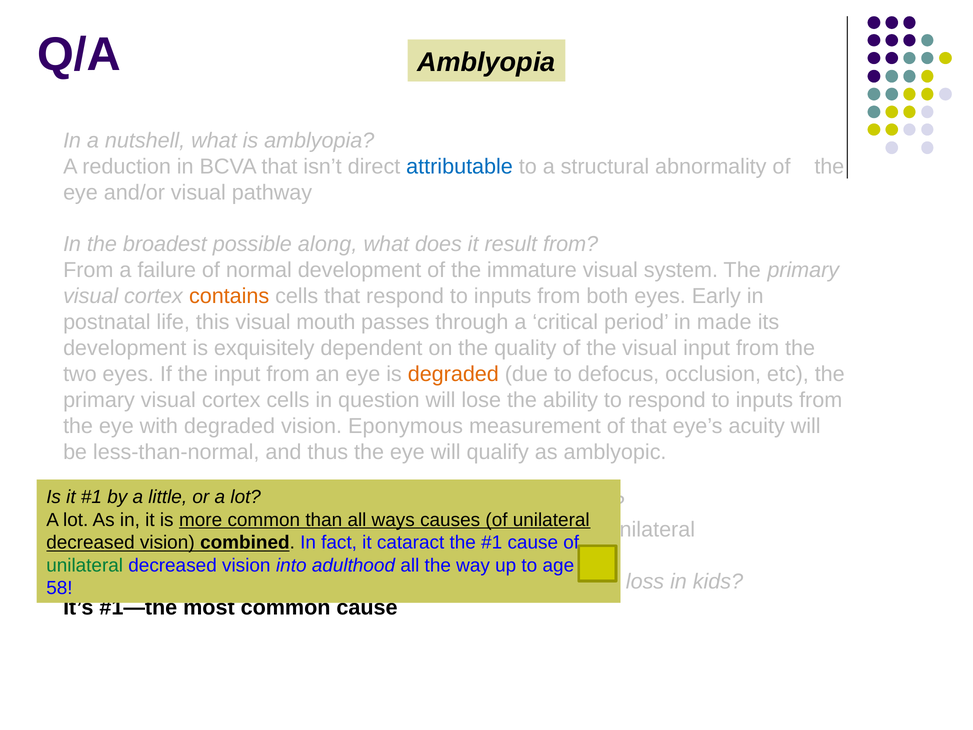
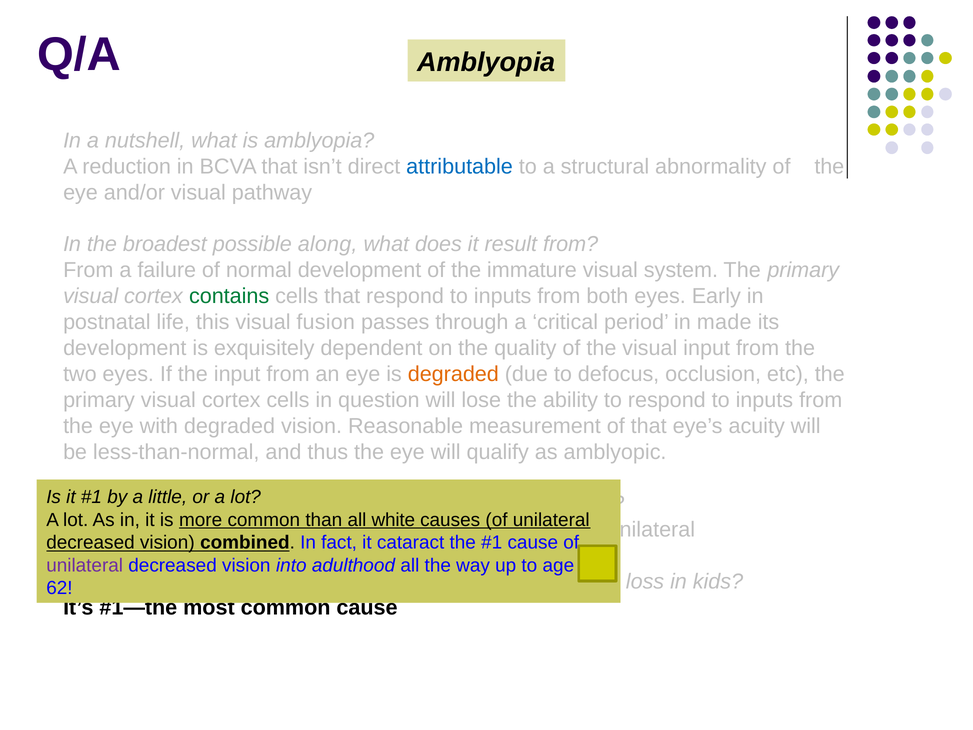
contains colour: orange -> green (229, 296)
mouth: mouth -> fusion (326, 322)
Eponymous: Eponymous -> Reasonable (406, 426)
ways: ways -> white (393, 520)
unilateral colour: green -> purple (85, 565)
58: 58 -> 62 (59, 588)
